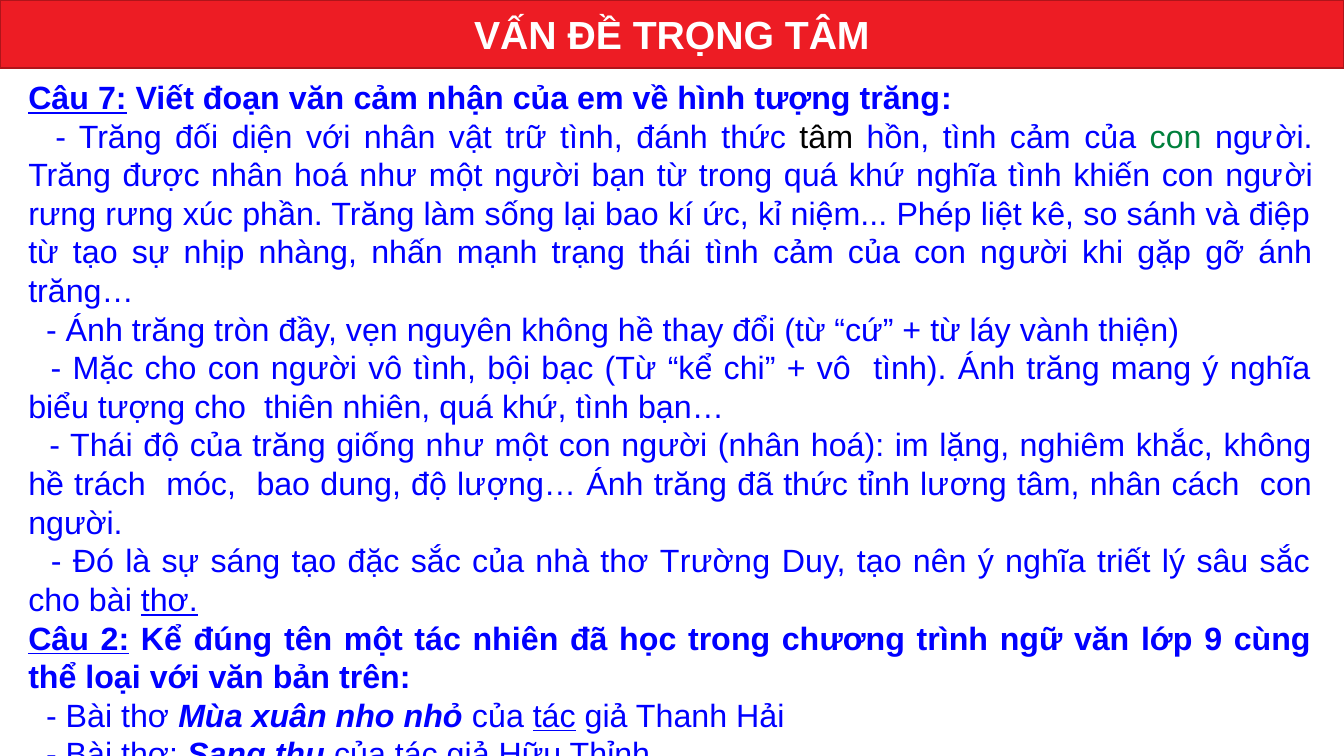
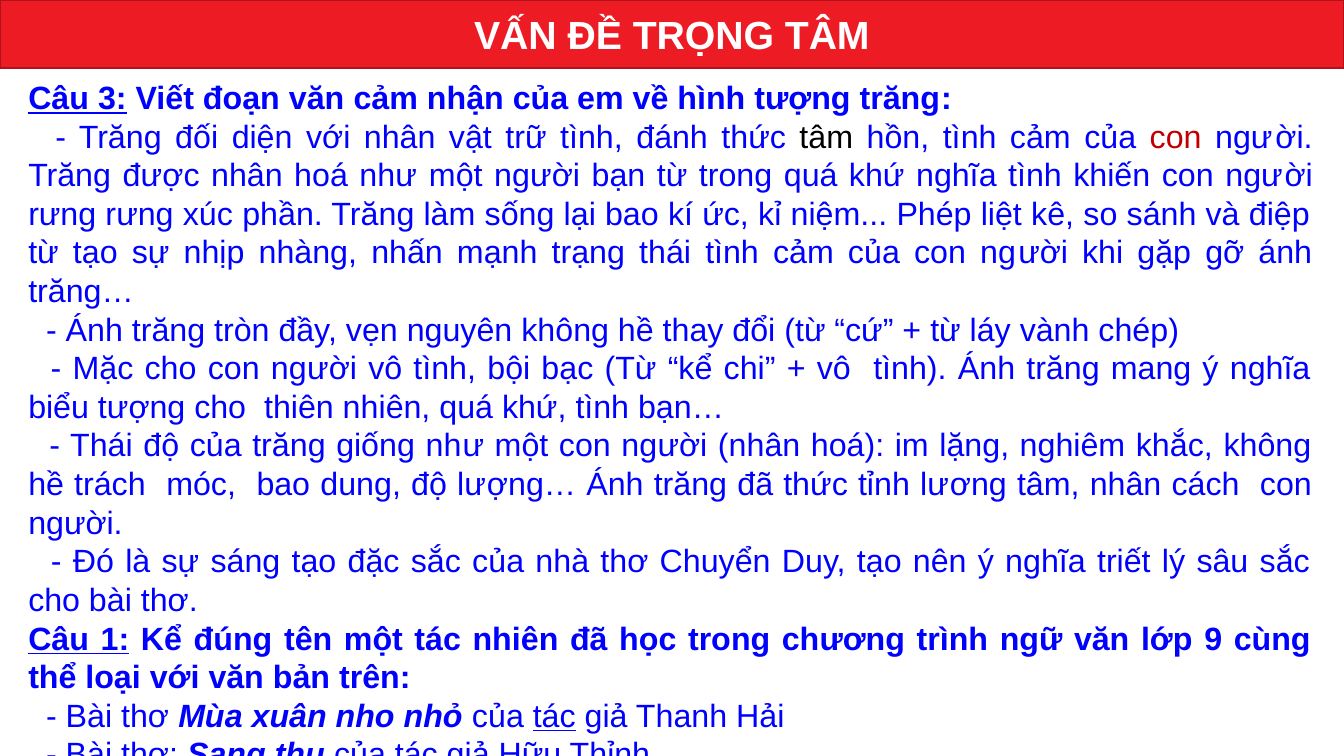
7: 7 -> 3 (112, 99)
con colour: green -> red (1176, 137)
thiện: thiện -> chép (1139, 331)
Trường: Trường -> Chuyển (715, 562)
thơ underline: present -> none (169, 601)
2: 2 -> 1 (115, 639)
